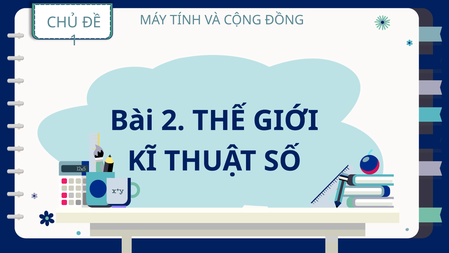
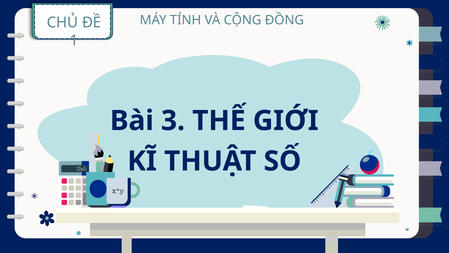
2: 2 -> 3 (173, 121)
